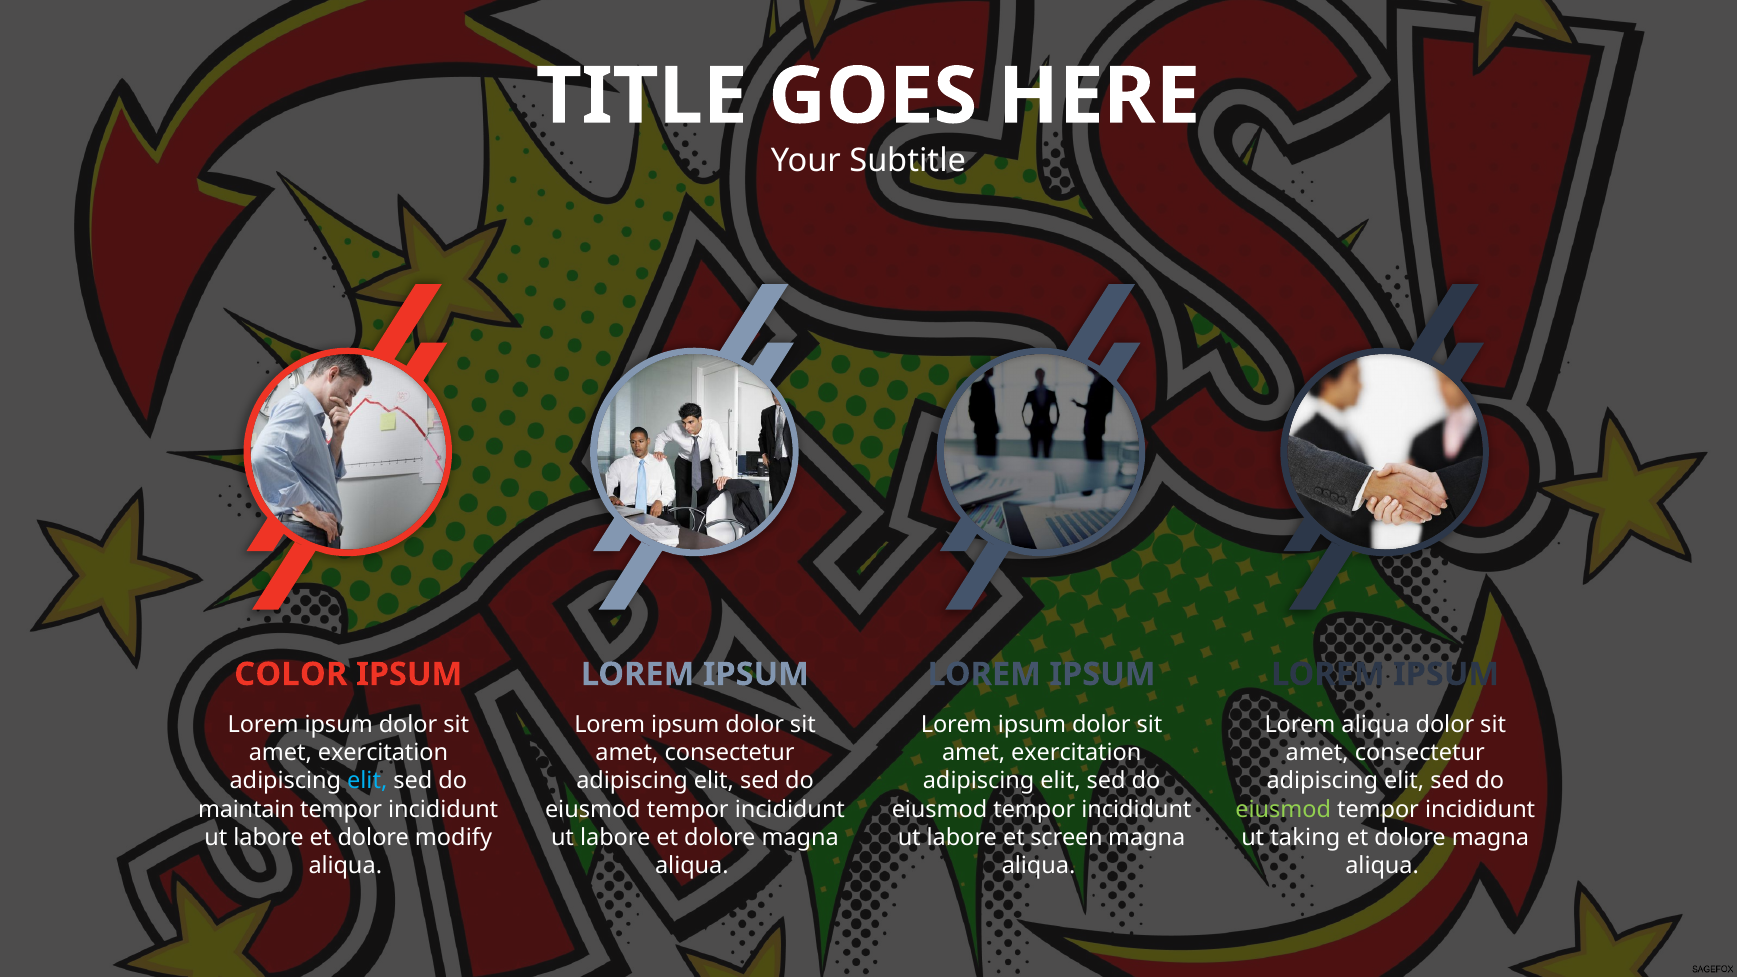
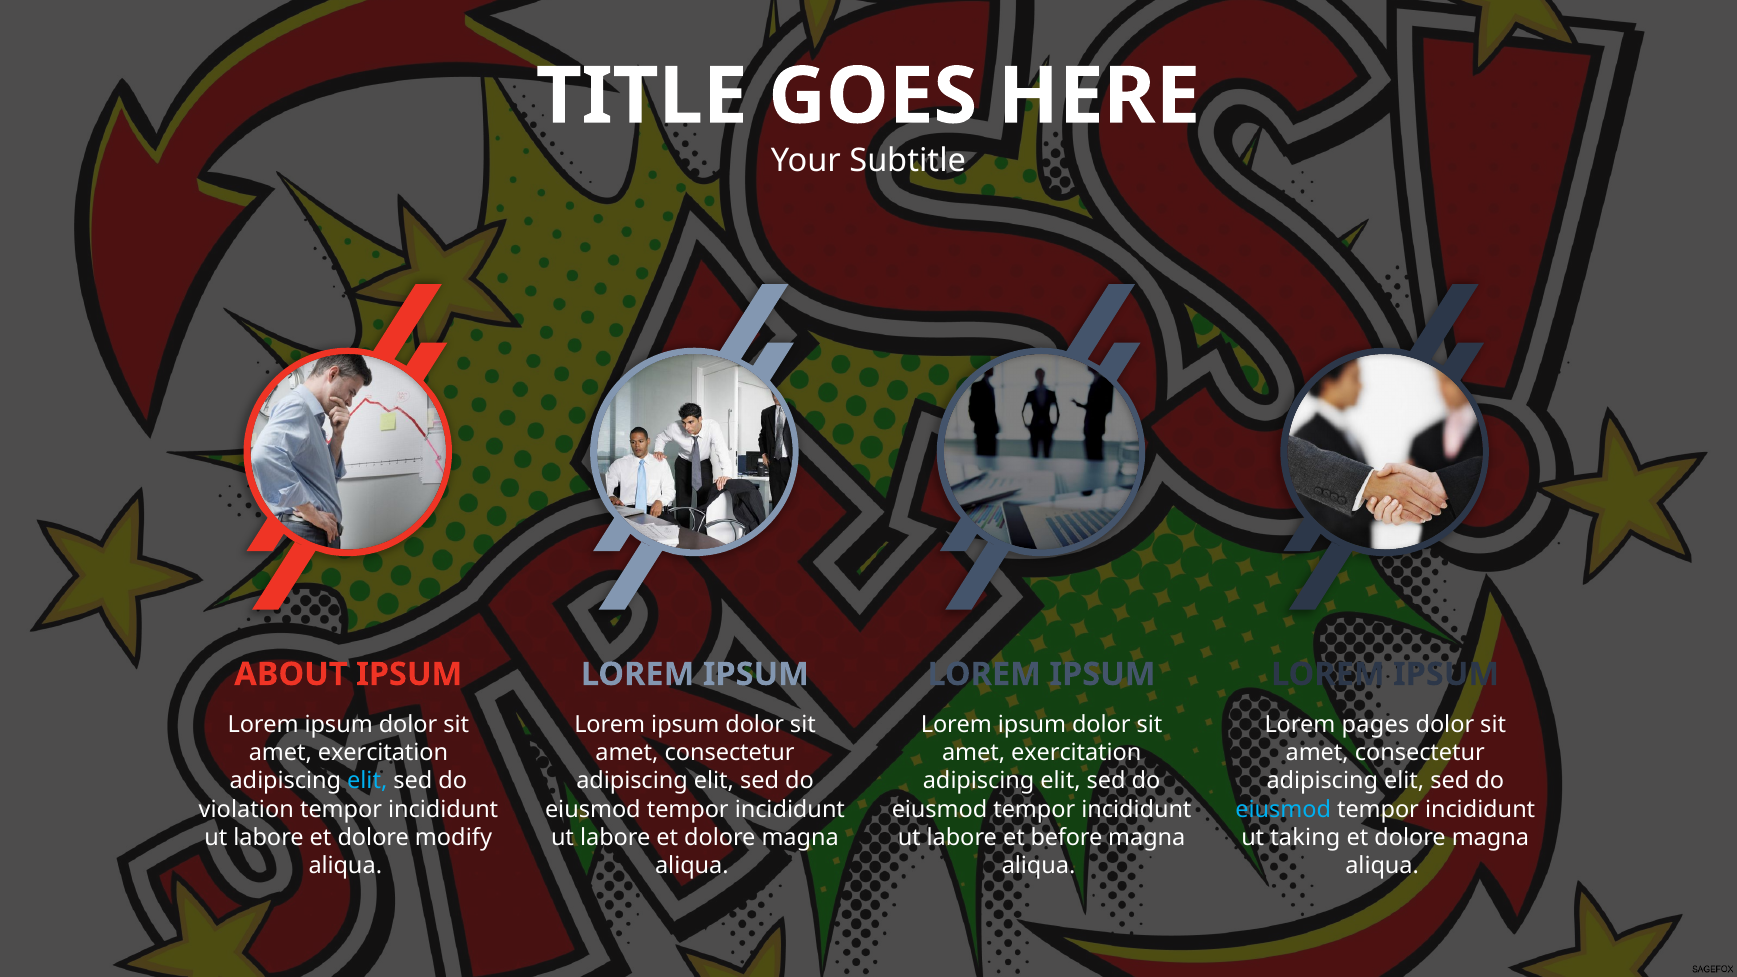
COLOR: COLOR -> ABOUT (291, 674)
Lorem aliqua: aliqua -> pages (1375, 725)
maintain: maintain -> violation (246, 809)
eiusmod colour: light green -> light blue (1283, 809)
screen: screen -> before (1067, 838)
